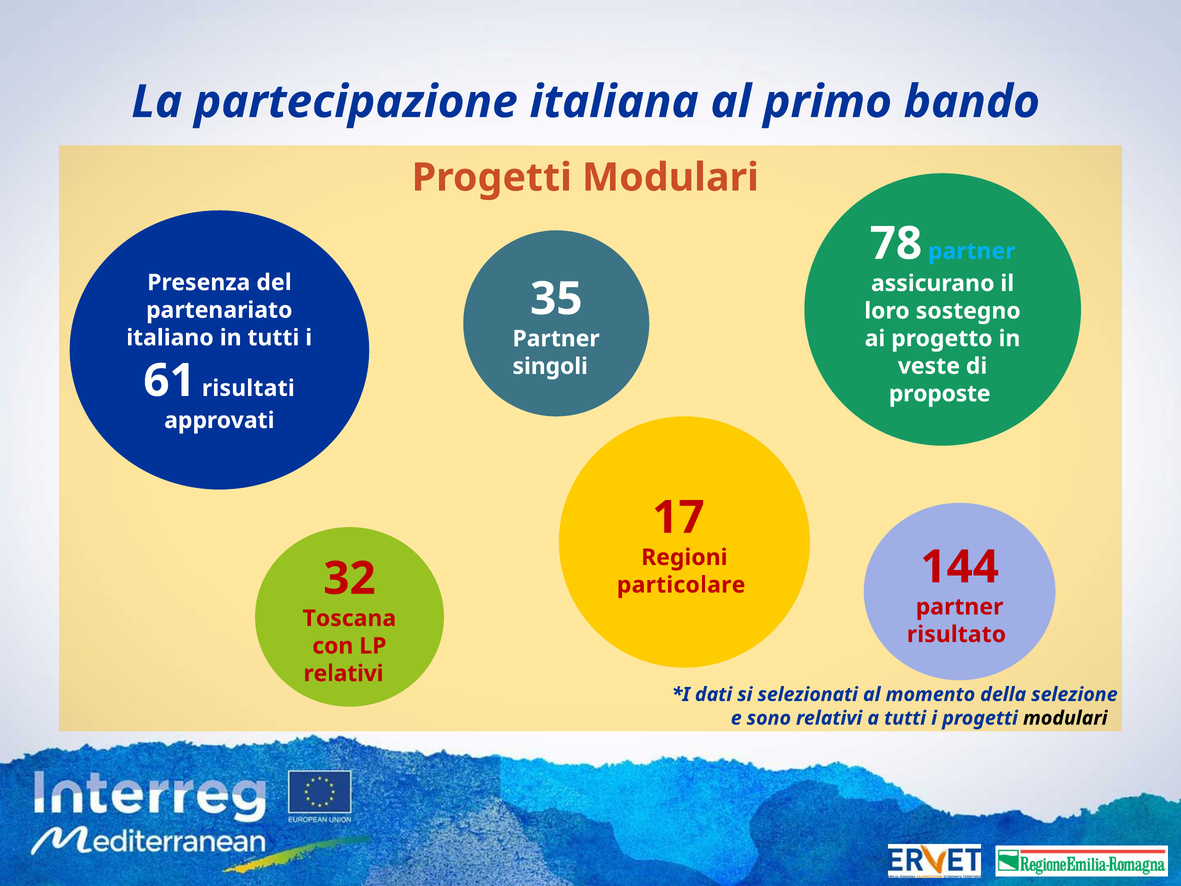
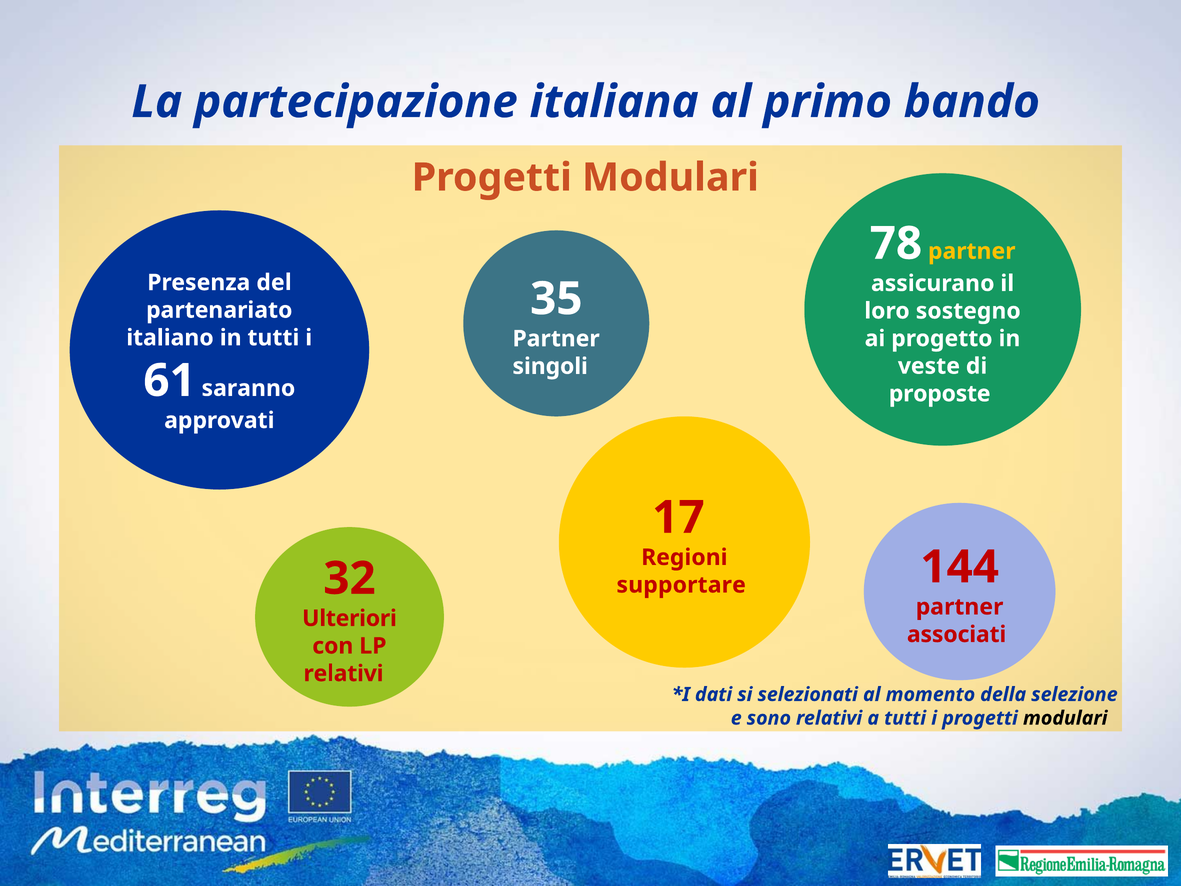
partner colour: light blue -> yellow (972, 251)
risultati: risultati -> saranno (248, 388)
particolare: particolare -> supportare (681, 585)
Toscana: Toscana -> Ulteriori (349, 618)
risultato: risultato -> associati (957, 634)
